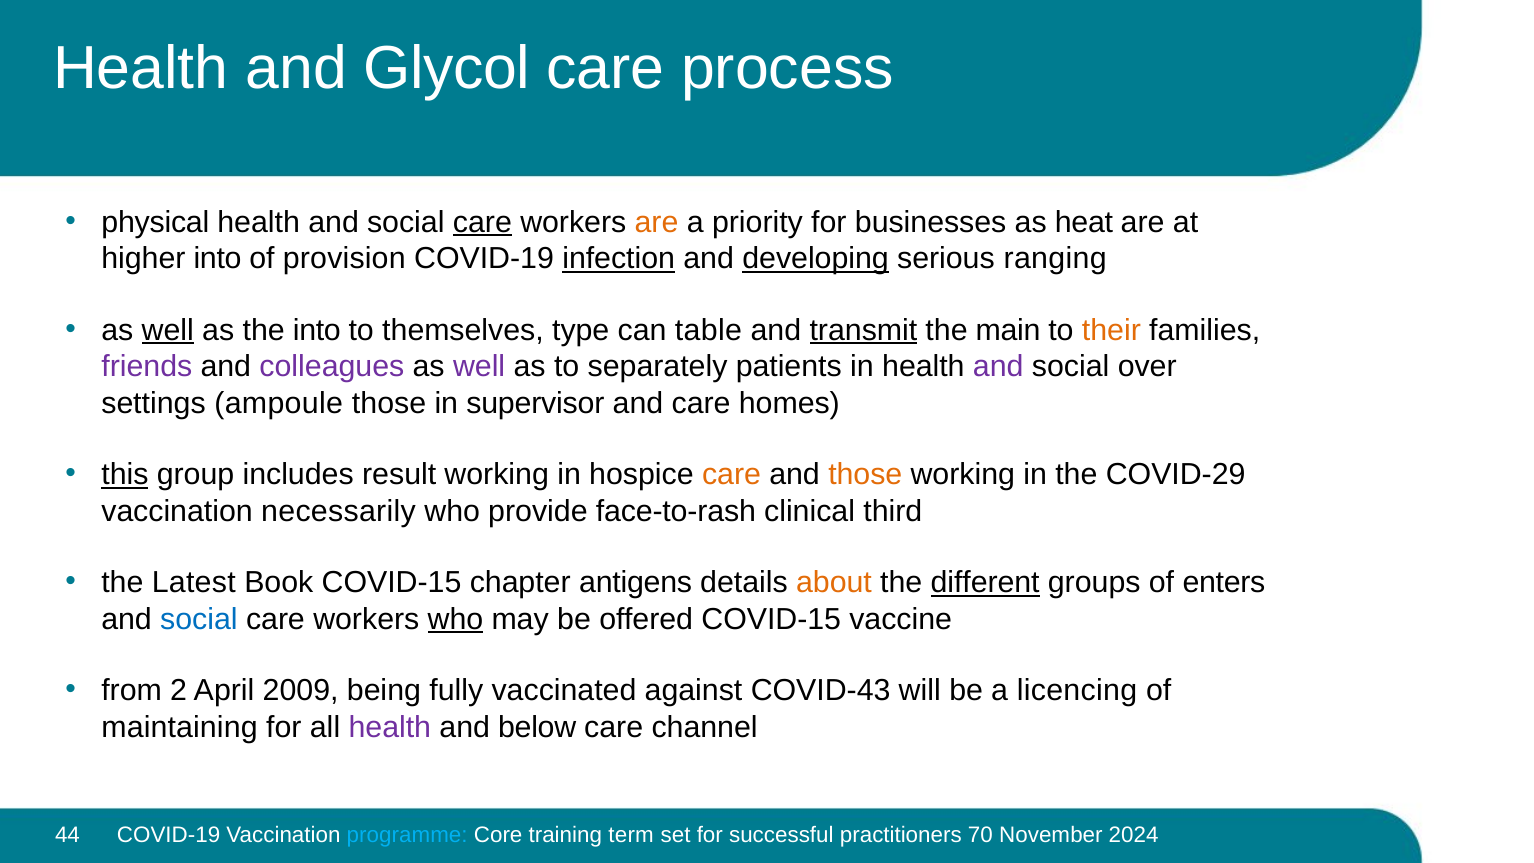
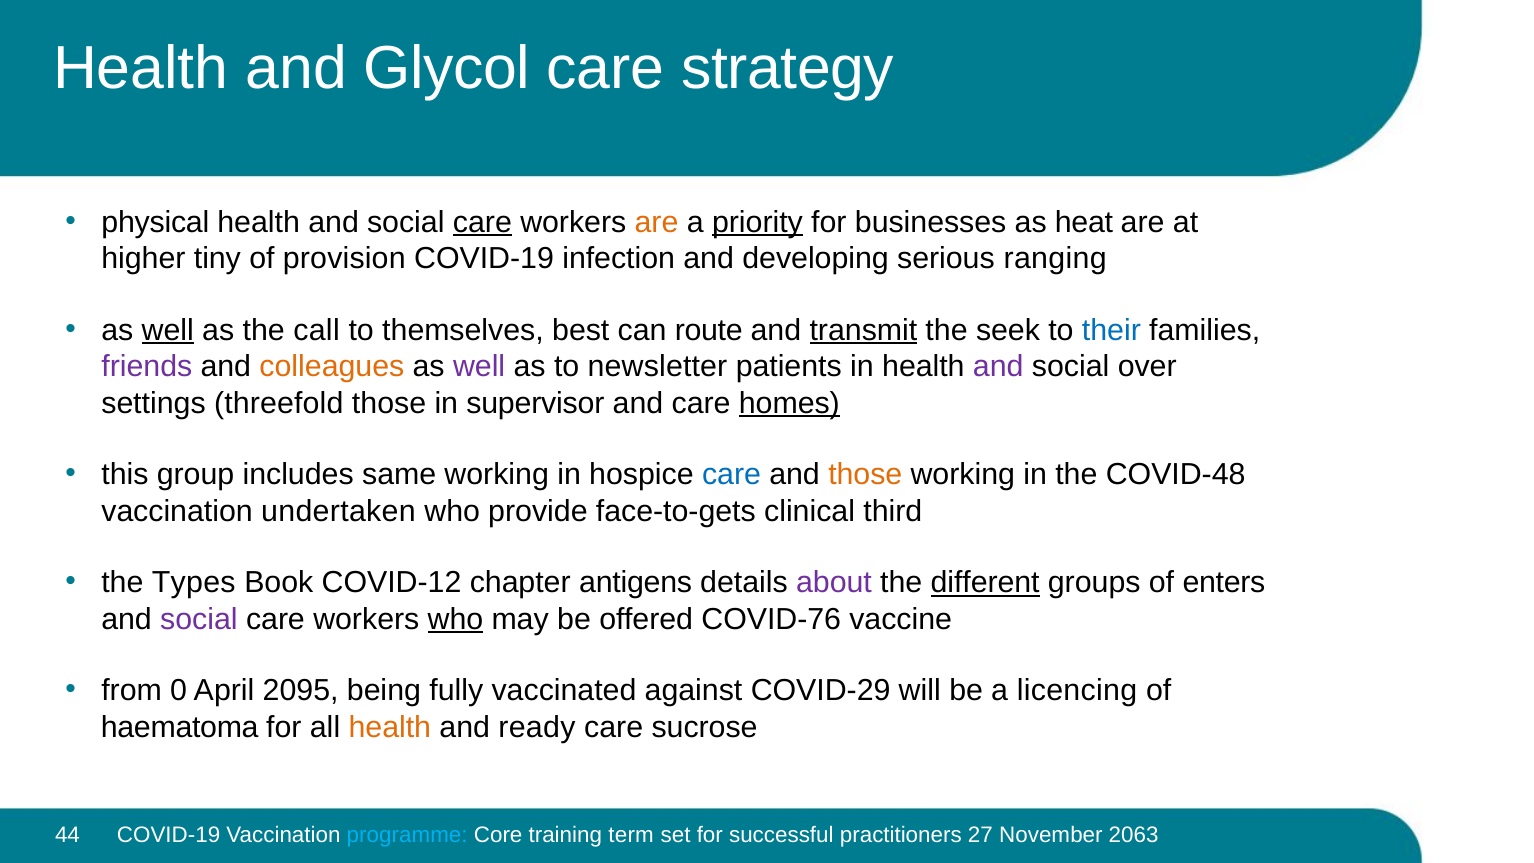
process: process -> strategy (788, 69)
priority underline: none -> present (757, 222)
higher into: into -> tiny (217, 259)
infection underline: present -> none (619, 259)
developing underline: present -> none (816, 259)
the into: into -> call (317, 330)
type: type -> best (581, 330)
table: table -> route (709, 330)
main: main -> seek (1008, 330)
their colour: orange -> blue (1111, 330)
colleagues colour: purple -> orange (332, 367)
separately: separately -> newsletter (657, 367)
ampoule: ampoule -> threefold (279, 403)
homes underline: none -> present (789, 403)
this underline: present -> none (125, 475)
result: result -> same (399, 475)
care colour: orange -> blue (731, 475)
COVID-29: COVID-29 -> COVID-48 (1176, 475)
necessarily: necessarily -> undertaken (338, 511)
face-to-rash: face-to-rash -> face-to-gets (676, 511)
Latest: Latest -> Types (194, 583)
Book COVID-15: COVID-15 -> COVID-12 (392, 583)
about colour: orange -> purple (834, 583)
social colour: blue -> purple (199, 619)
offered COVID-15: COVID-15 -> COVID-76 (771, 619)
2: 2 -> 0 (179, 691)
2009: 2009 -> 2095 (301, 691)
COVID-43: COVID-43 -> COVID-29 (821, 691)
maintaining: maintaining -> haematoma (180, 727)
health colour: purple -> orange (390, 727)
below: below -> ready (537, 727)
channel: channel -> sucrose (705, 727)
70: 70 -> 27 (980, 835)
2024: 2024 -> 2063 (1134, 835)
